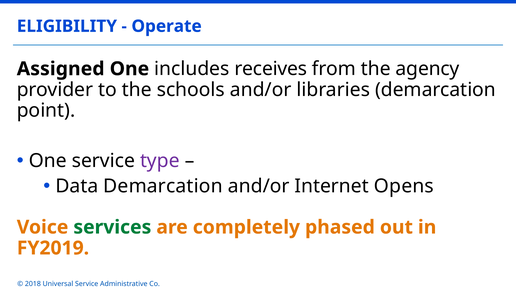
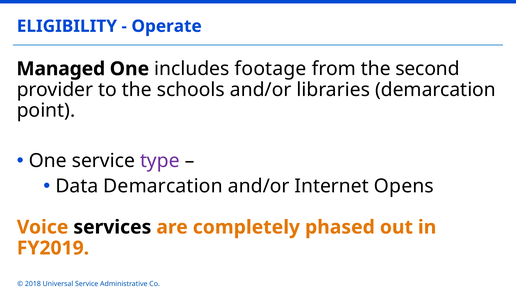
Assigned: Assigned -> Managed (61, 69)
receives: receives -> footage (271, 69)
agency: agency -> second (428, 69)
services colour: green -> black (112, 227)
